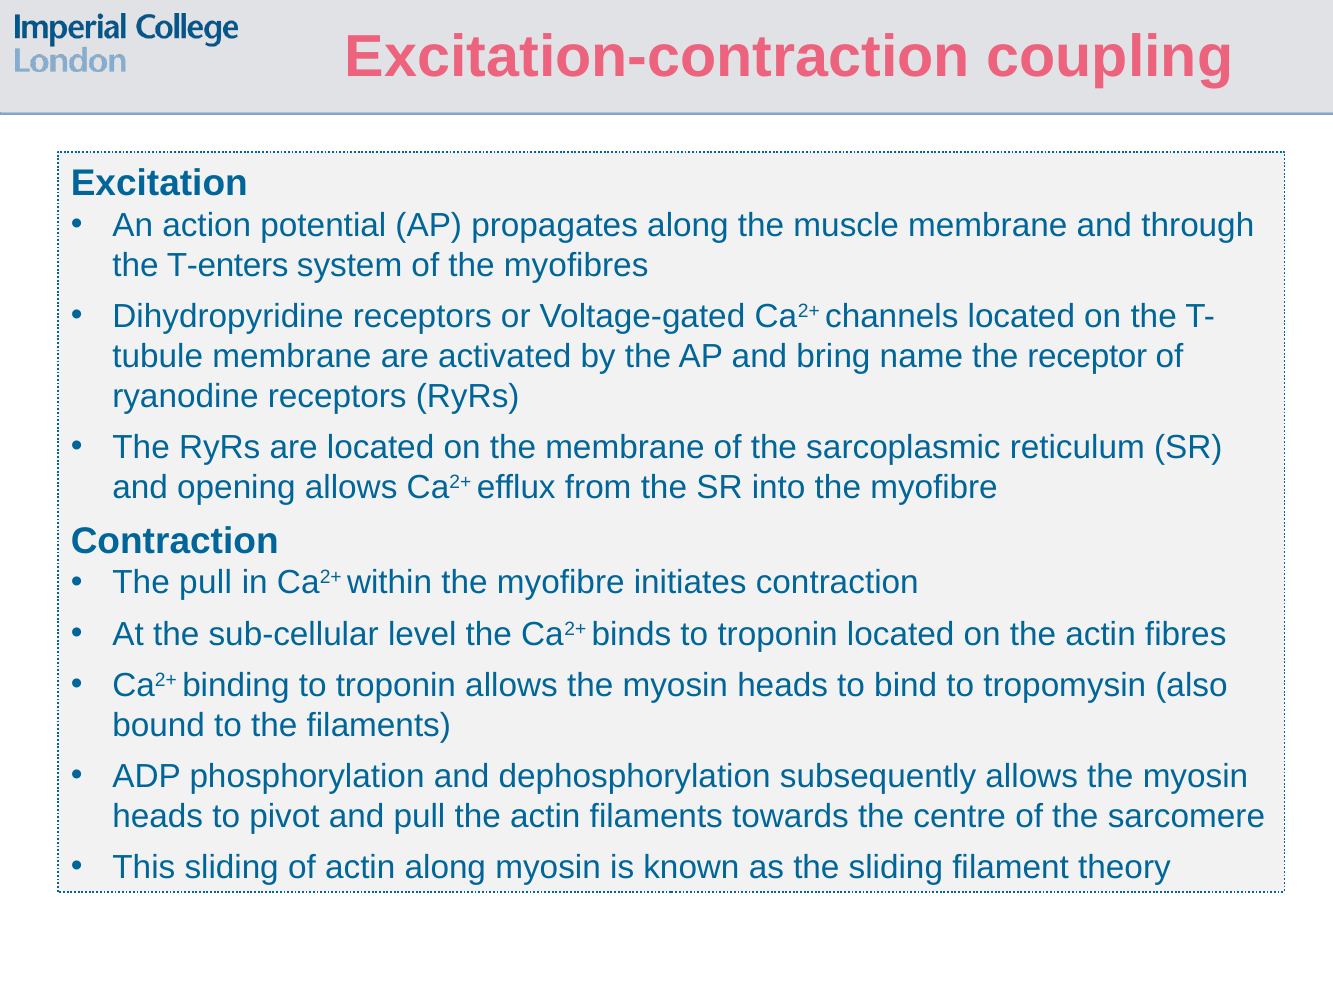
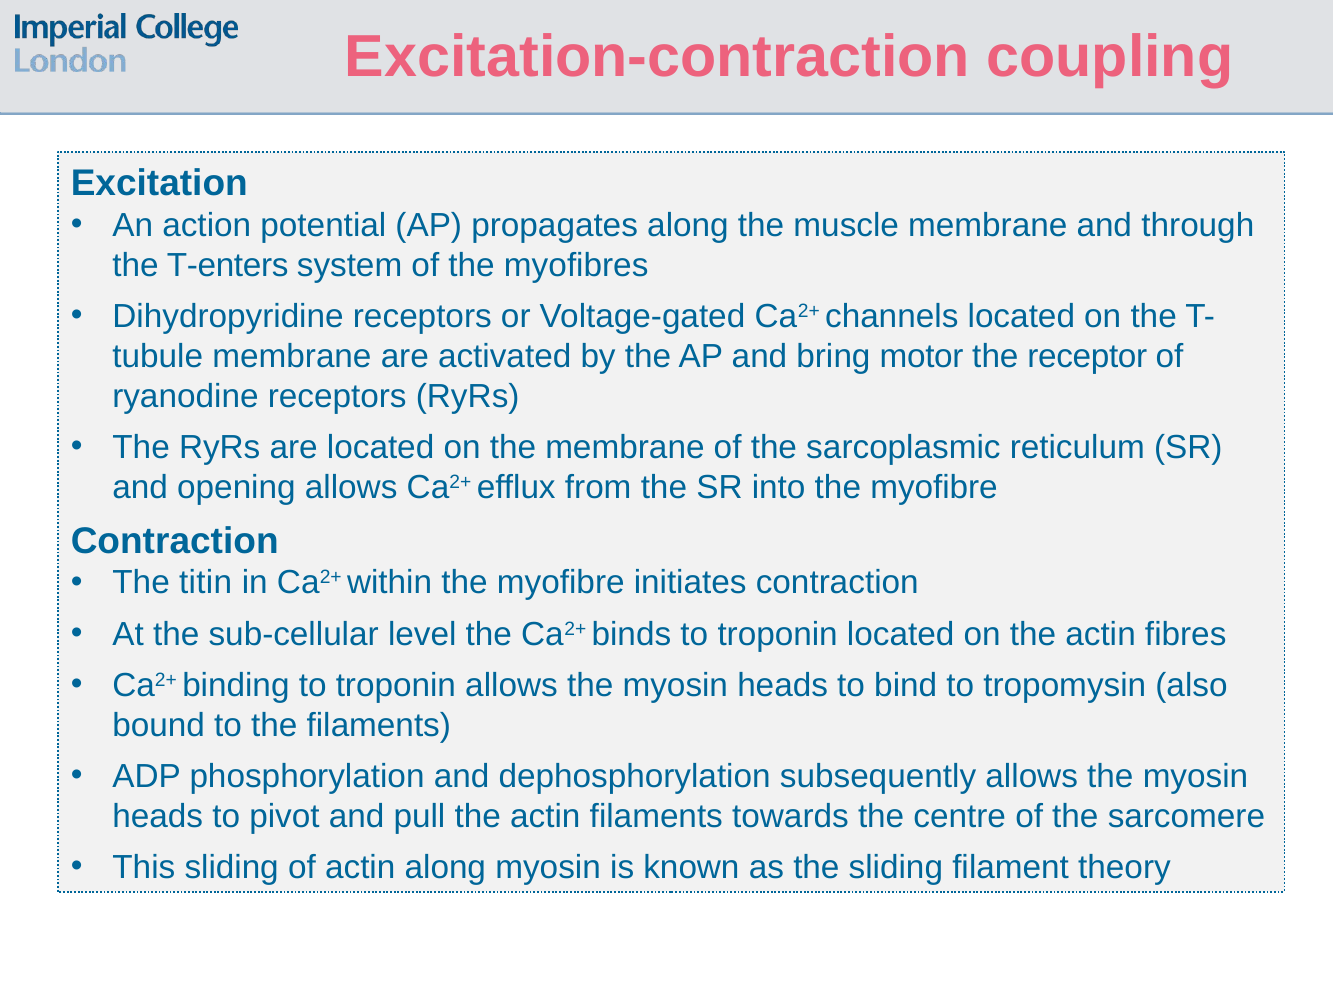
name: name -> motor (922, 356)
The pull: pull -> titin (206, 583)
